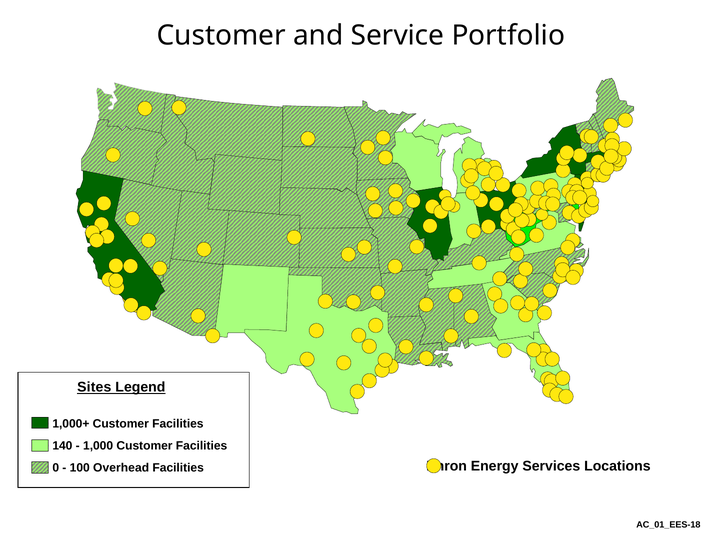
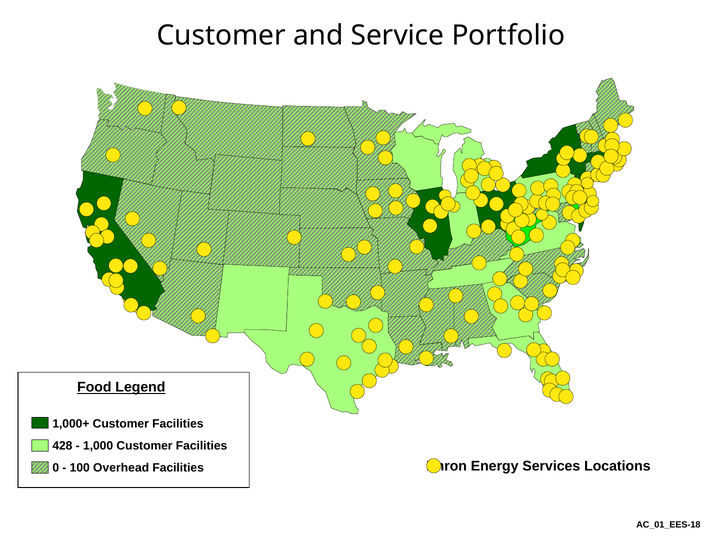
Sites: Sites -> Food (94, 388)
140: 140 -> 428 (62, 446)
